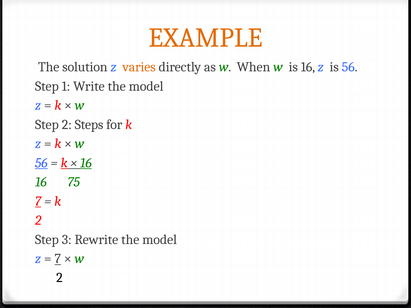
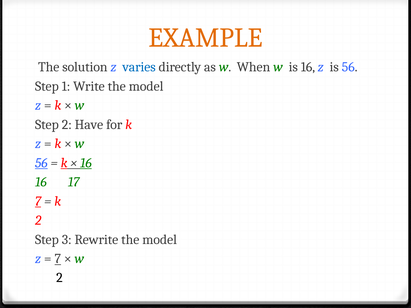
varies colour: orange -> blue (139, 67)
Steps: Steps -> Have (89, 125)
75: 75 -> 17 (74, 182)
